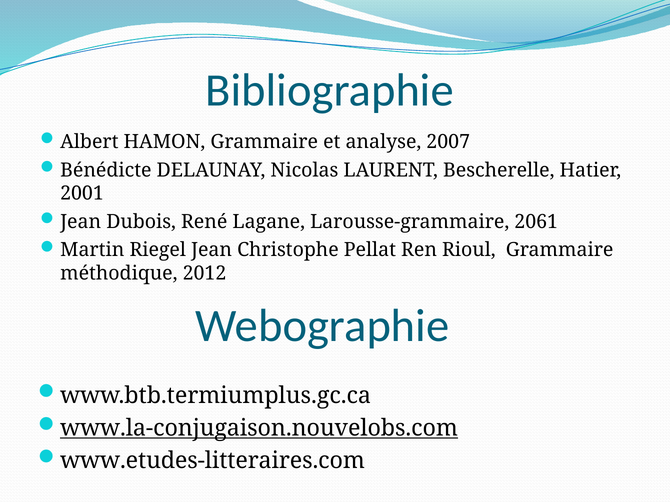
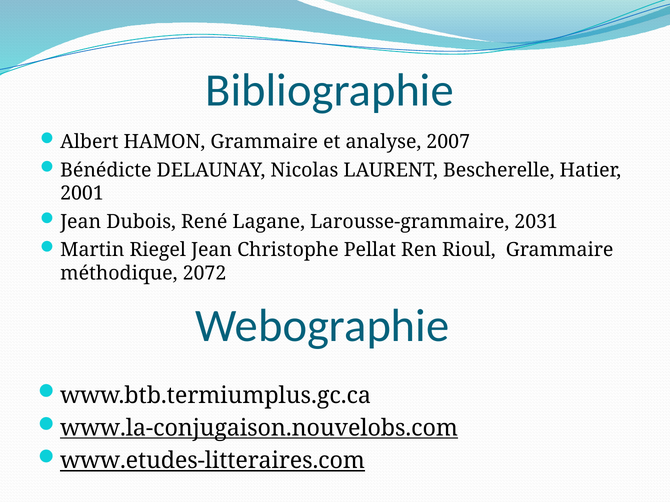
2061: 2061 -> 2031 (536, 222)
2012: 2012 -> 2072 (204, 274)
www.etudes-litteraires.com underline: none -> present (213, 461)
